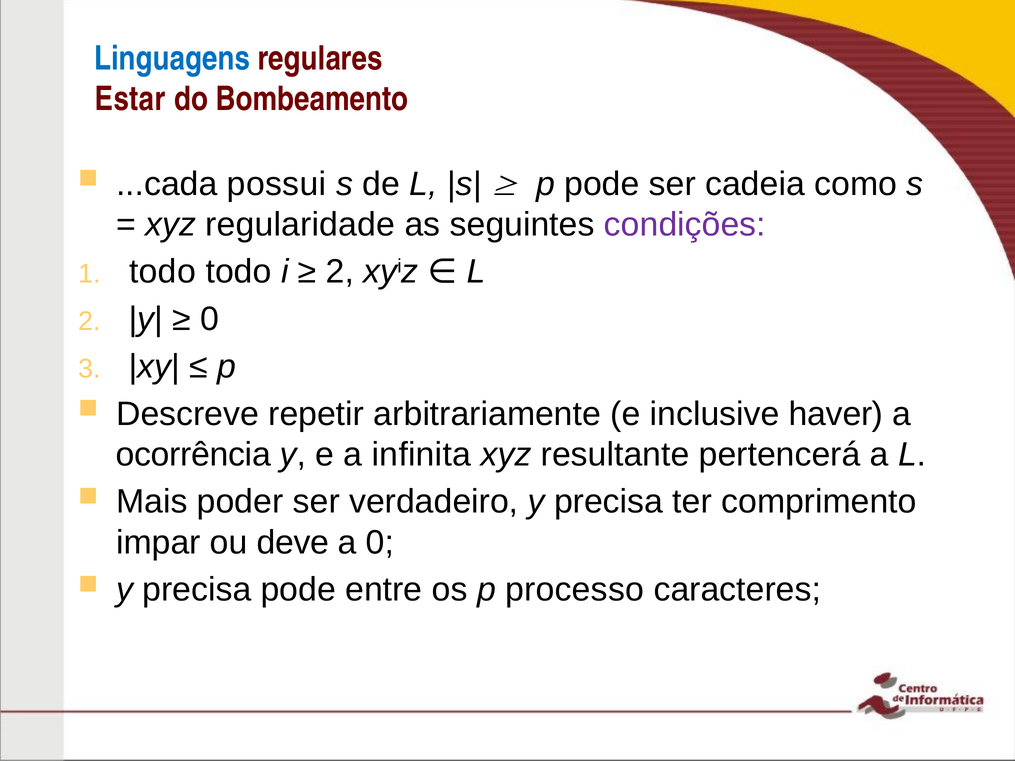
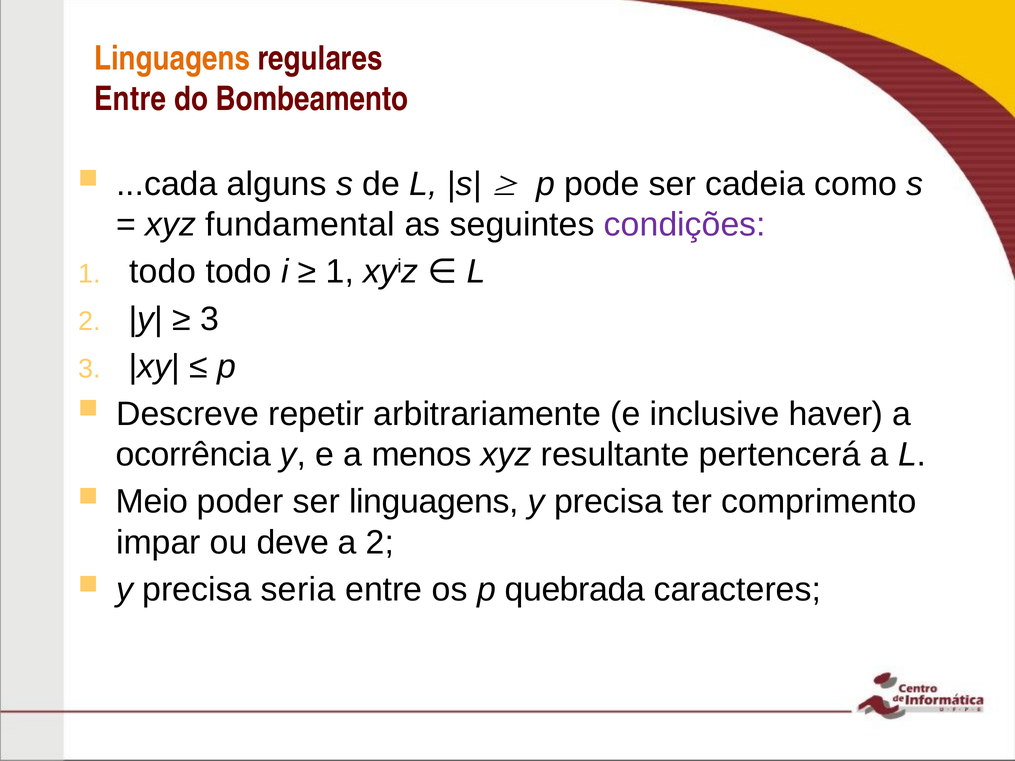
Linguagens colour: blue -> orange (172, 58)
Estar: Estar -> Entre (130, 99)
possui: possui -> alguns (277, 184)
regularidade: regularidade -> fundamental (300, 225)
2: 2 -> 1 (340, 272)
0: 0 -> 3 (210, 319)
infinita: infinita -> menos (422, 455)
Mais: Mais -> Meio (152, 502)
ser verdadeiro: verdadeiro -> linguagens (434, 502)
a 0: 0 -> 2 (380, 543)
precisa pode: pode -> seria (298, 590)
processo: processo -> quebrada (575, 590)
